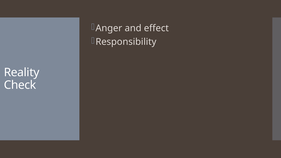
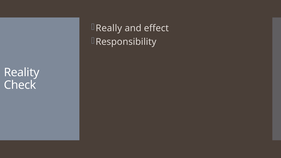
Anger: Anger -> Really (109, 28)
